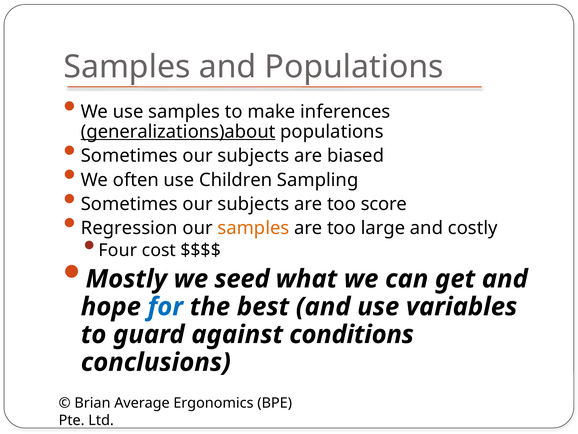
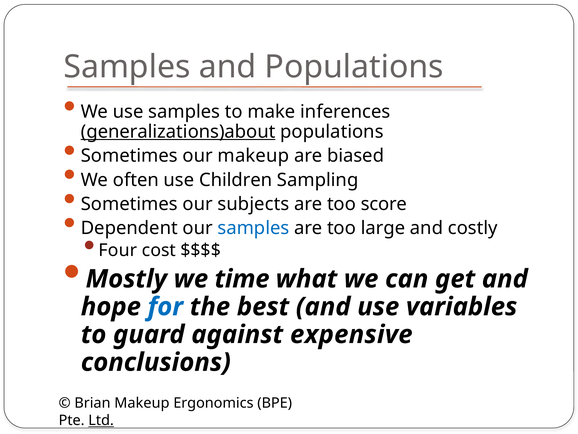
subjects: subjects -> makeup (253, 156)
Regression: Regression -> Dependent (129, 228)
samples colour: orange -> blue (253, 228)
seed: seed -> time (242, 279)
conditions: conditions -> expensive (351, 334)
Brian Average: Average -> Makeup (142, 403)
Ltd underline: none -> present (101, 420)
